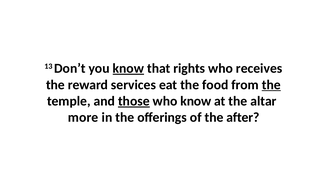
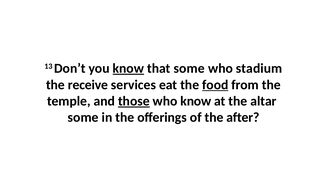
that rights: rights -> some (189, 68)
receives: receives -> stadium (259, 68)
reward: reward -> receive (88, 85)
food underline: none -> present (215, 85)
the underline: present -> none (271, 85)
more: more -> some (83, 117)
